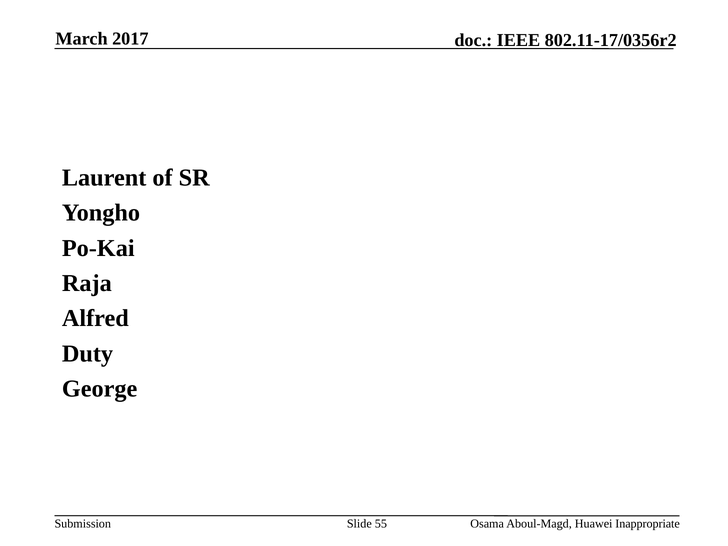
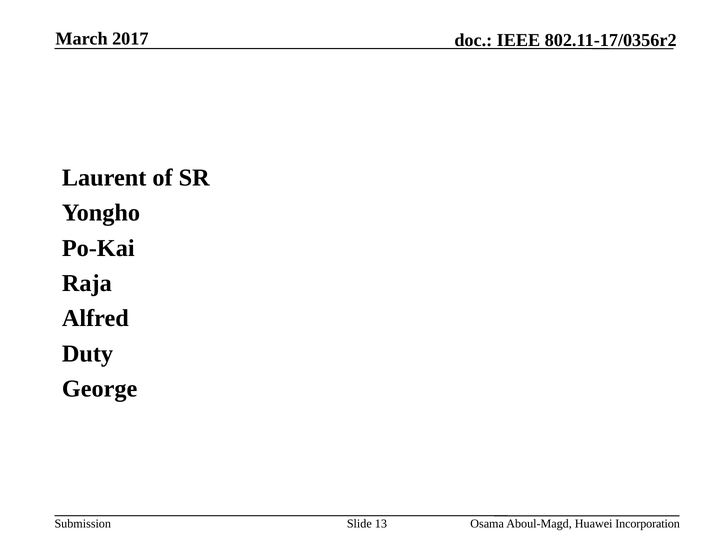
55: 55 -> 13 (381, 524)
Inappropriate: Inappropriate -> Incorporation (648, 524)
